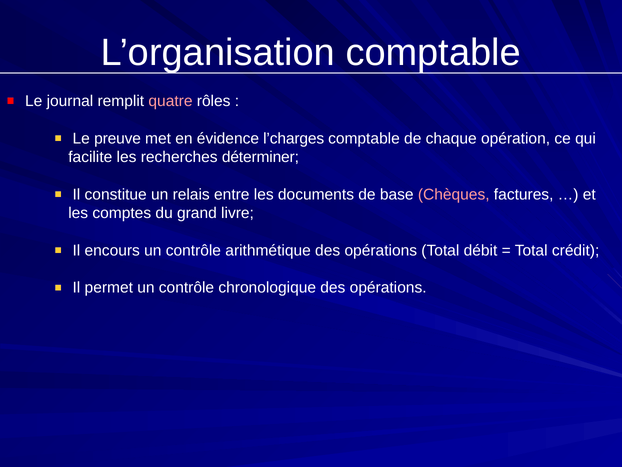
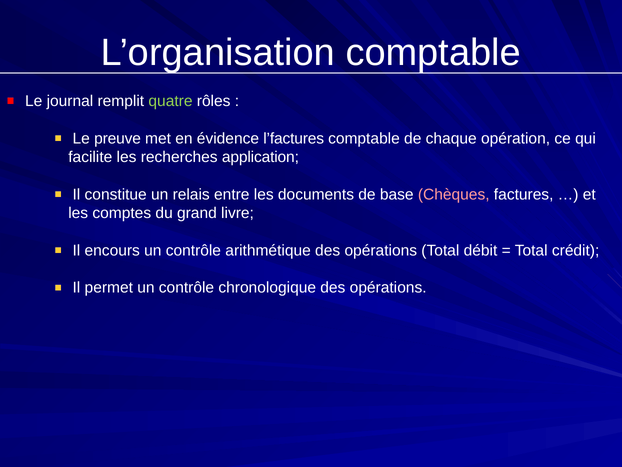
quatre colour: pink -> light green (171, 101)
l’charges: l’charges -> l’factures (294, 138)
déterminer: déterminer -> application (260, 157)
